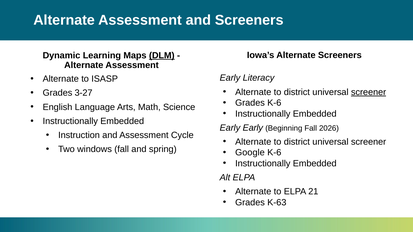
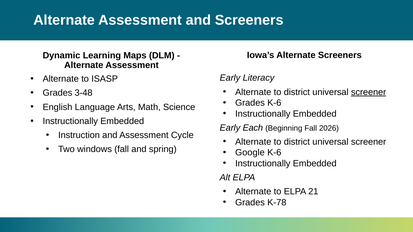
DLM underline: present -> none (162, 55)
3-27: 3-27 -> 3-48 (84, 93)
Early Early: Early -> Each (253, 128)
K-63: K-63 -> K-78 (277, 203)
